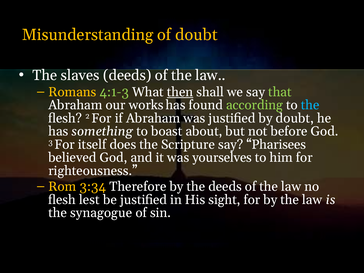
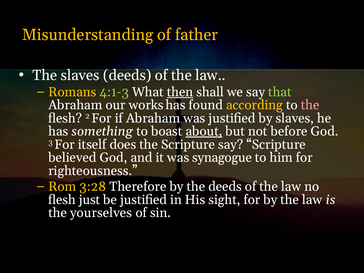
of doubt: doubt -> father (197, 35)
according colour: light green -> yellow (255, 105)
the colour: light blue -> pink (310, 105)
by doubt: doubt -> slaves (295, 118)
about underline: none -> present (204, 131)
say Pharisees: Pharisees -> Scripture (276, 144)
yourselves: yourselves -> synagogue (222, 158)
3:34: 3:34 -> 3:28 (93, 187)
lest: lest -> just (90, 200)
synagogue: synagogue -> yourselves (101, 213)
